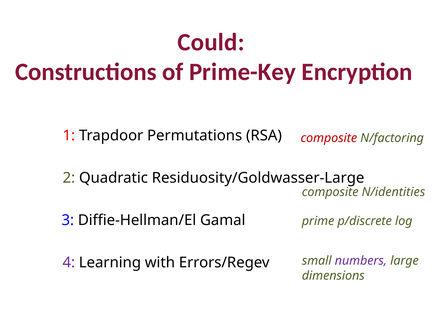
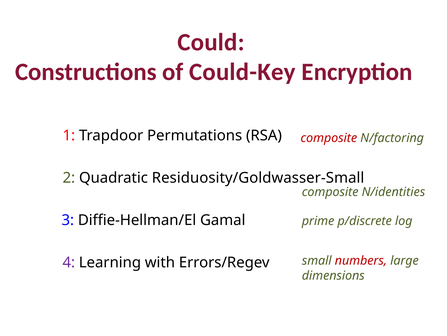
Prime-Key: Prime-Key -> Could-Key (242, 72)
Residuosity/Goldwasser-Large: Residuosity/Goldwasser-Large -> Residuosity/Goldwasser-Small (258, 177)
numbers colour: purple -> red (361, 260)
